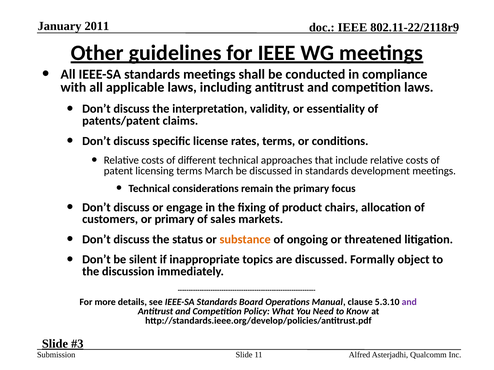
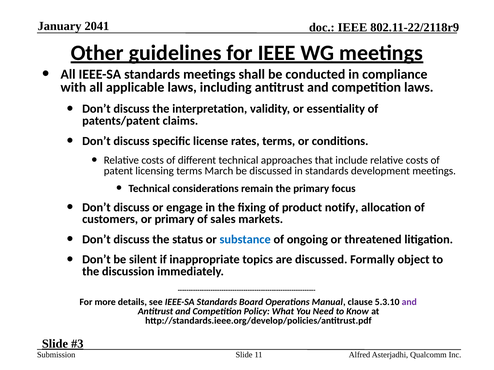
2011: 2011 -> 2041 (97, 26)
chairs: chairs -> notify (342, 208)
substance colour: orange -> blue (245, 240)
